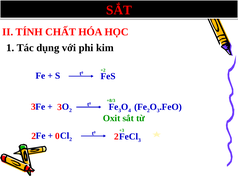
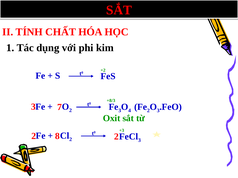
3 3: 3 -> 7 (59, 107)
0: 0 -> 8 (57, 136)
